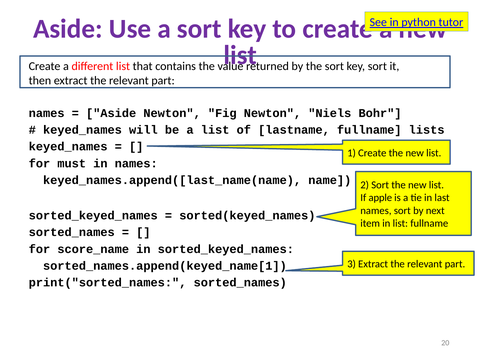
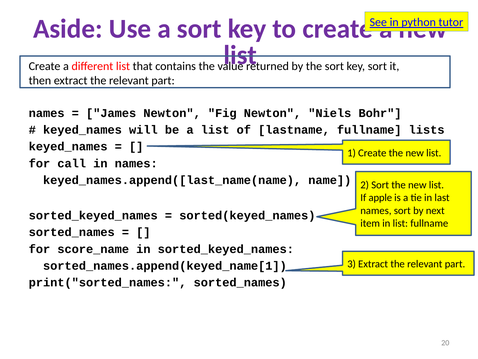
Aside: Aside -> James (111, 113)
must: must -> call (72, 163)
